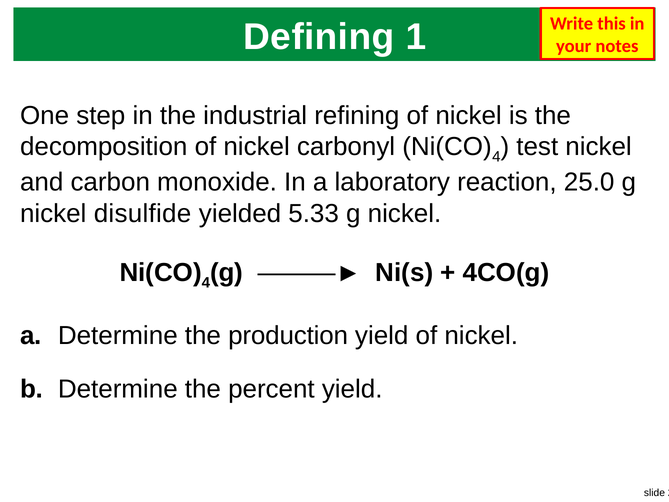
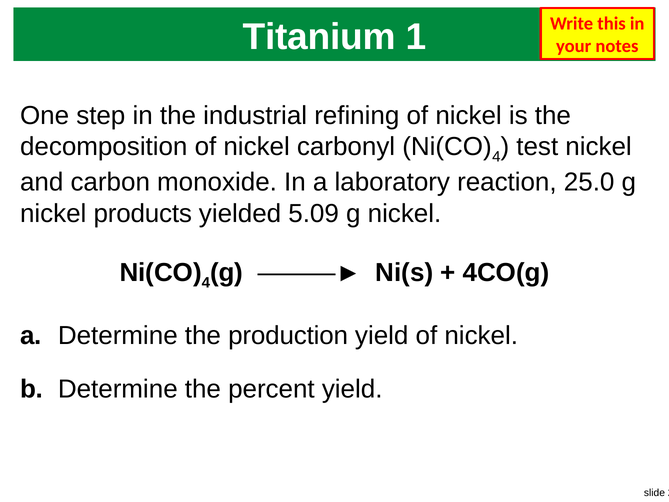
Defining: Defining -> Titanium (319, 37)
disulfide: disulfide -> products (143, 213)
5.33: 5.33 -> 5.09 (314, 213)
